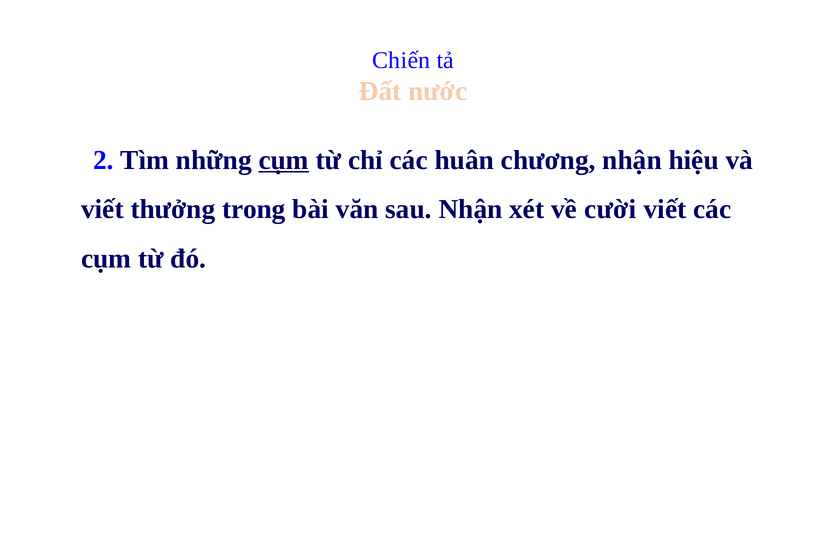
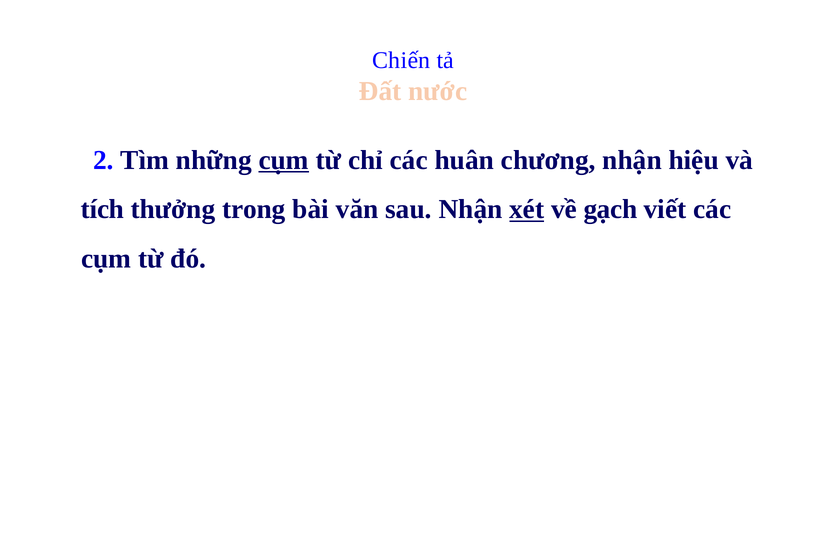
viết: viết -> tích (103, 209)
xét underline: none -> present (527, 209)
cười: cười -> gạch (611, 209)
